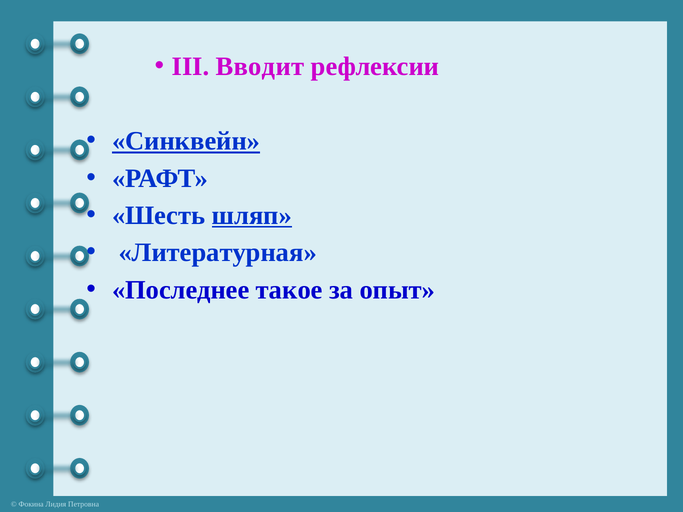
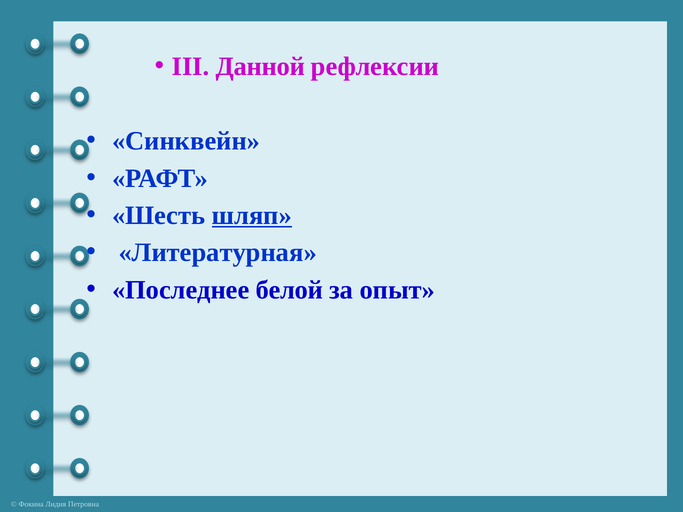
Вводит: Вводит -> Данной (260, 67)
Синквейн underline: present -> none (186, 141)
такое: такое -> белой (289, 290)
